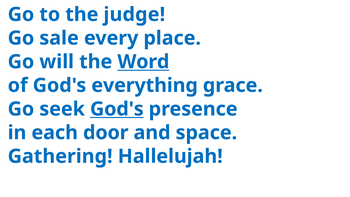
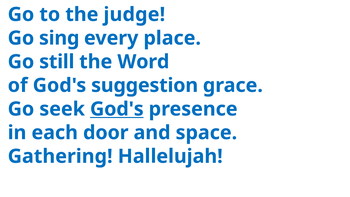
sale: sale -> sing (59, 38)
will: will -> still (57, 62)
Word underline: present -> none (143, 62)
everything: everything -> suggestion (145, 85)
